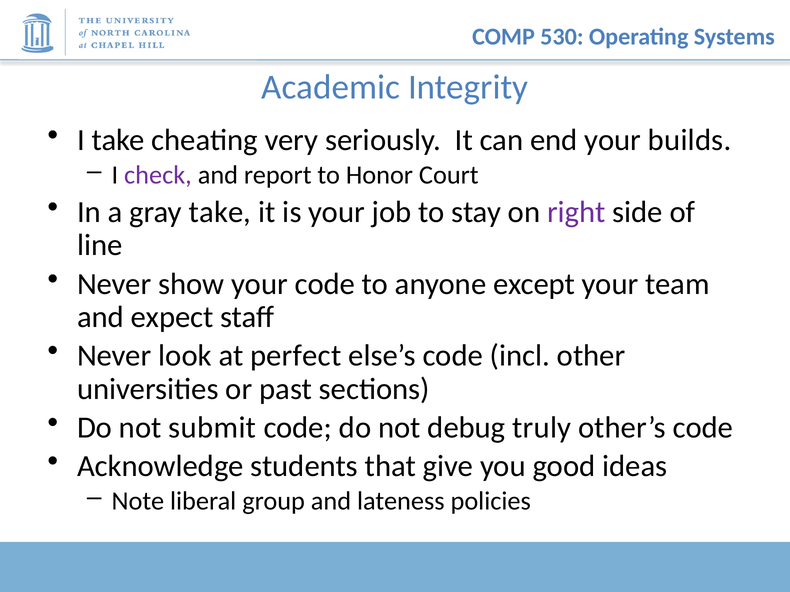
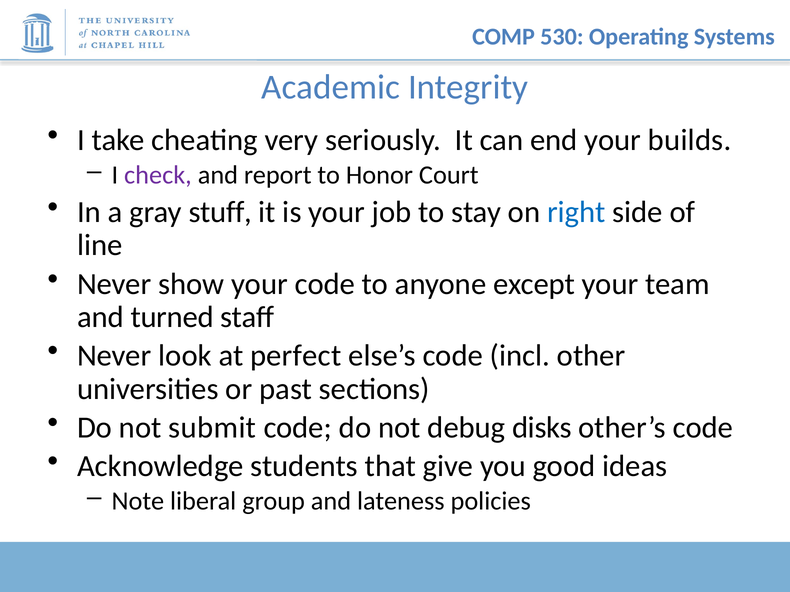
gray take: take -> stuff (220, 212)
right colour: purple -> blue (576, 212)
expect: expect -> turned (172, 317)
truly: truly -> disks (542, 428)
